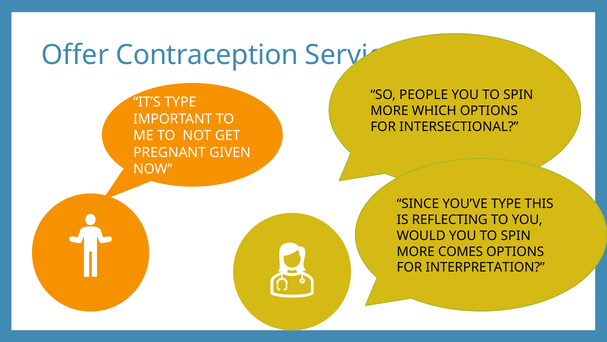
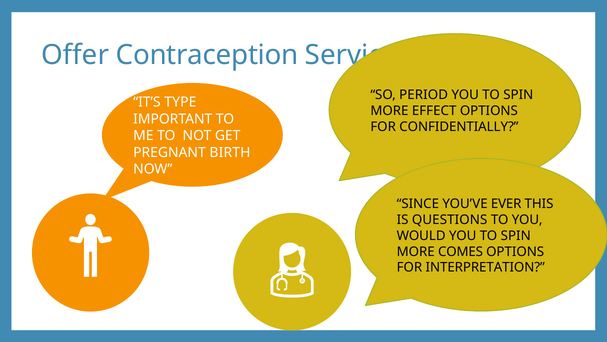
PEOPLE: PEOPLE -> PERIOD (424, 95)
WHICH: WHICH -> EFFECT (434, 111)
INTERSECTIONAL: INTERSECTIONAL -> CONFIDENTIALLY (459, 127)
GIVEN: GIVEN -> BIRTH (230, 152)
YOU’VE TYPE: TYPE -> EVER (506, 203)
REFLECTING: REFLECTING -> QUESTIONS (450, 219)
